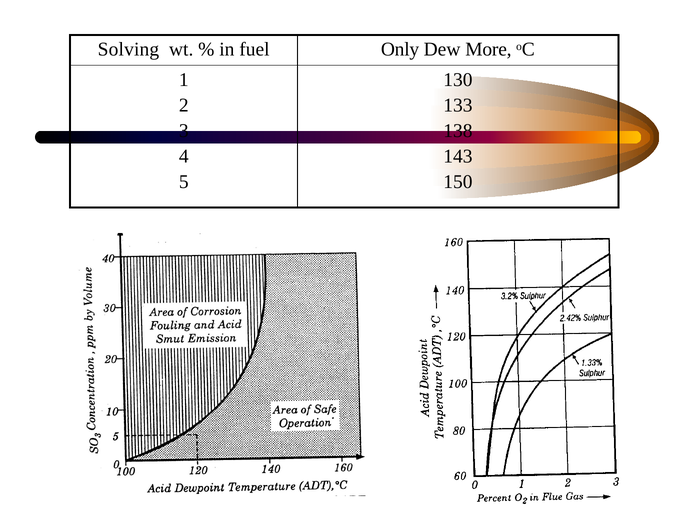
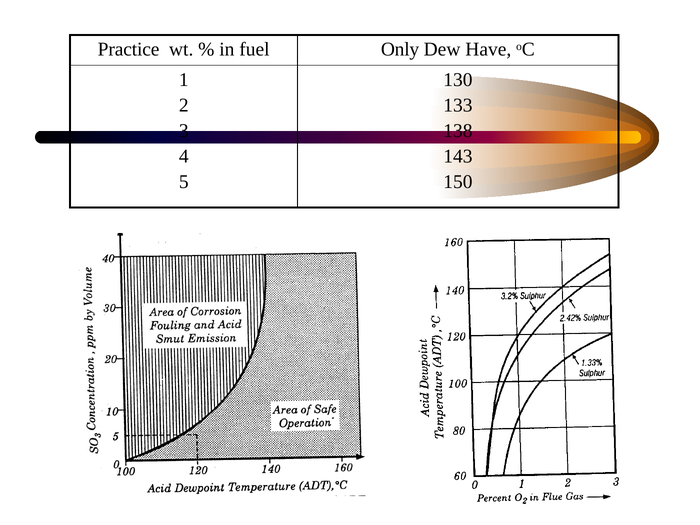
Solving: Solving -> Practice (129, 49)
More: More -> Have (488, 49)
